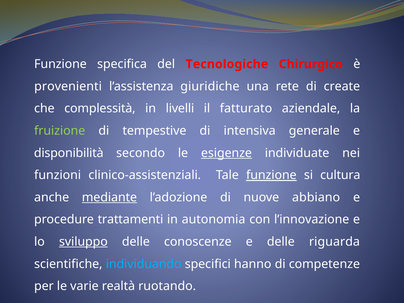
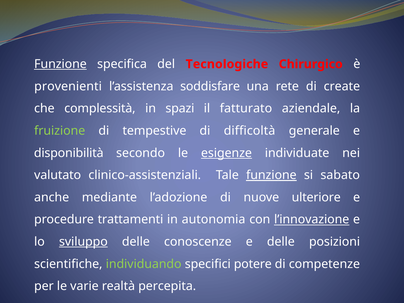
Funzione underline: none -> present (60, 64)
giuridiche: giuridiche -> soddisfare (210, 86)
livelli: livelli -> spazi (180, 109)
intensiva: intensiva -> difficoltà (250, 131)
funzioni: funzioni -> valutato (58, 175)
cultura: cultura -> sabato (340, 175)
mediante underline: present -> none (109, 197)
abbiano: abbiano -> ulteriore (316, 197)
l’innovazione underline: none -> present (312, 220)
riguarda: riguarda -> posizioni (335, 242)
individuando colour: light blue -> light green (144, 264)
hanno: hanno -> potere (253, 264)
ruotando: ruotando -> percepita (167, 286)
